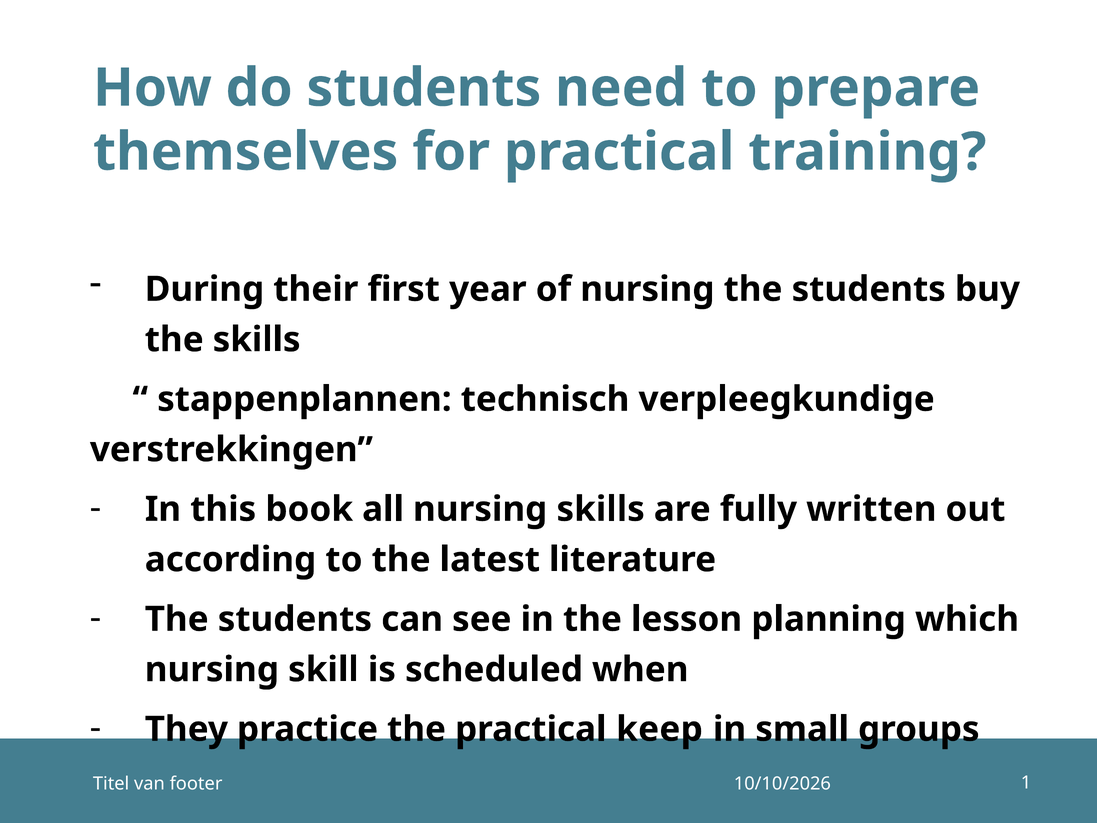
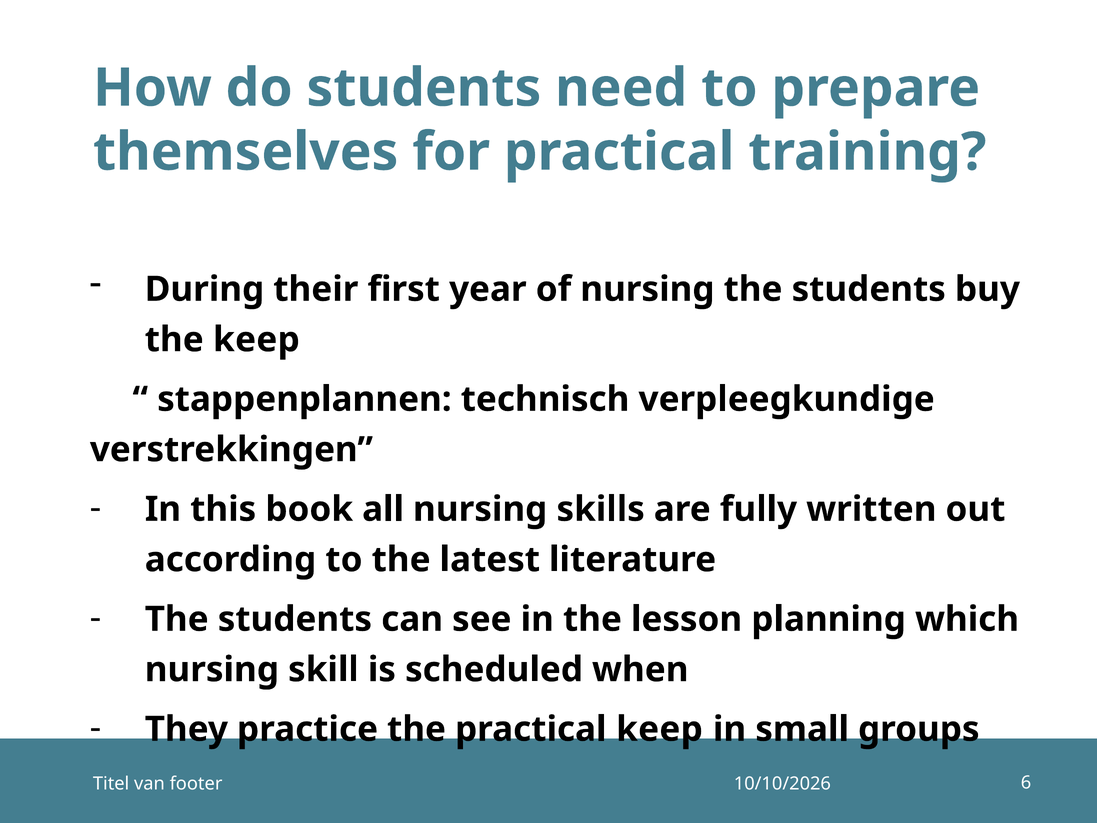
the skills: skills -> keep (256, 340)
1: 1 -> 6 (1026, 783)
